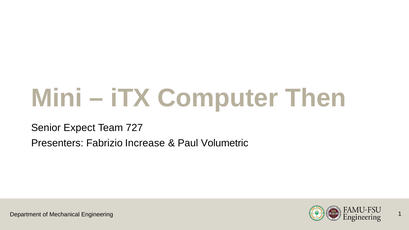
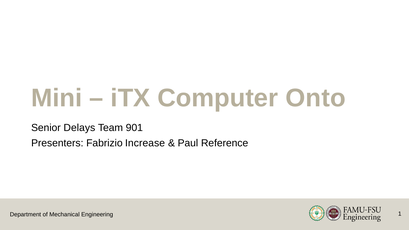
Then: Then -> Onto (316, 98)
Expect: Expect -> Delays (79, 128)
727: 727 -> 901 (134, 128)
Volumetric: Volumetric -> Reference (225, 143)
